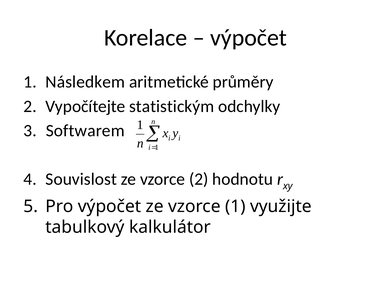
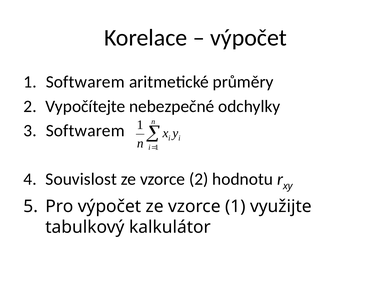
1 Následkem: Následkem -> Softwarem (85, 82)
statistickým: statistickým -> nebezpečné (172, 106)
